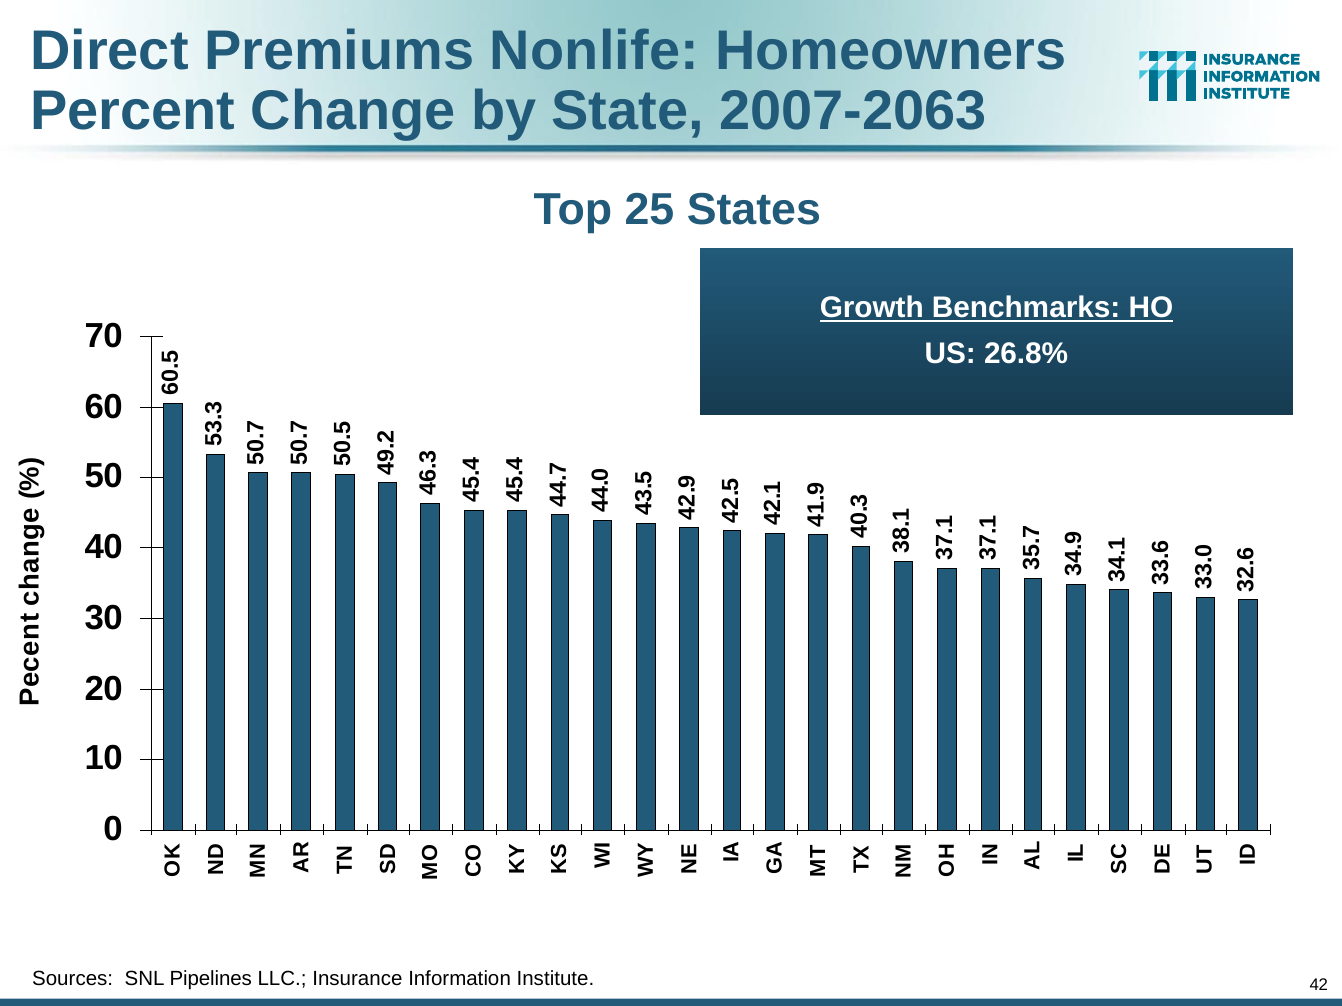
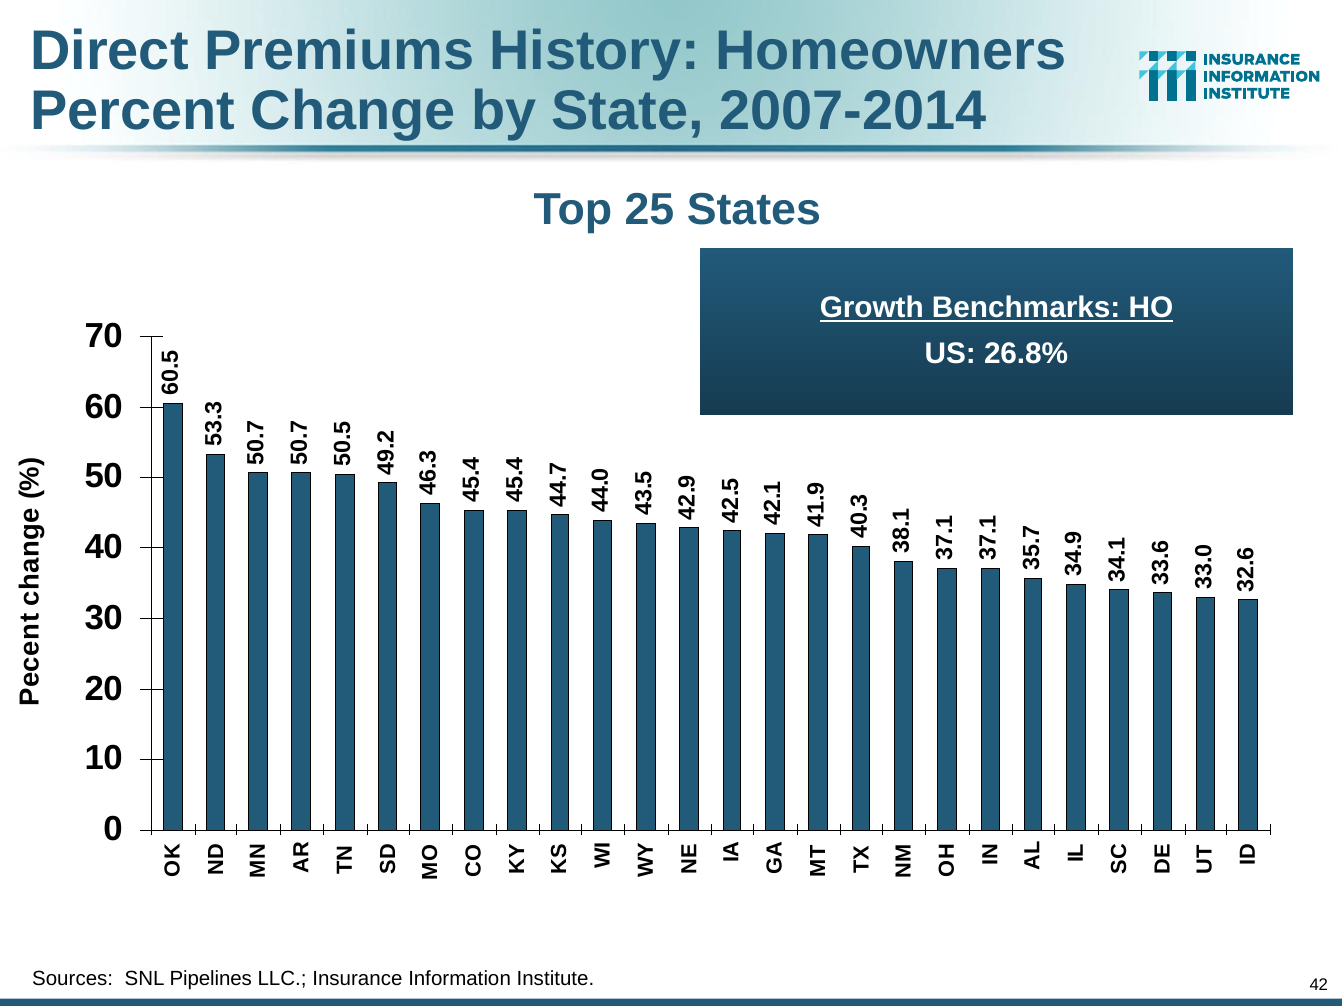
Nonlife: Nonlife -> History (595, 51)
2007-2063: 2007-2063 -> 2007-2014 (853, 112)
